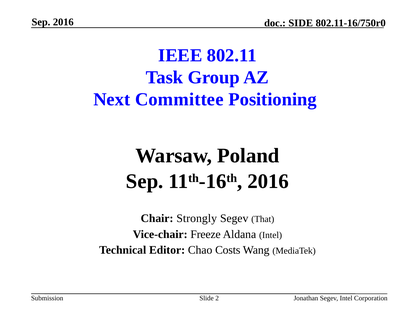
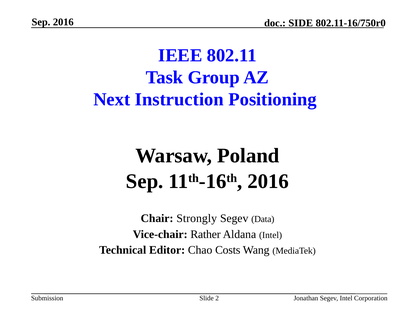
Committee: Committee -> Instruction (179, 100)
That: That -> Data (263, 219)
Freeze: Freeze -> Rather (206, 234)
